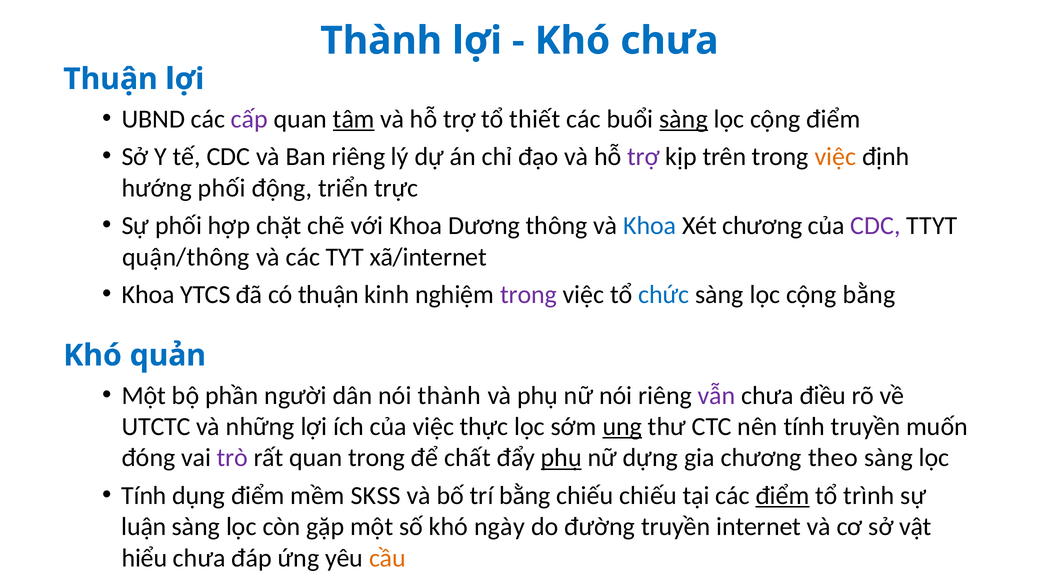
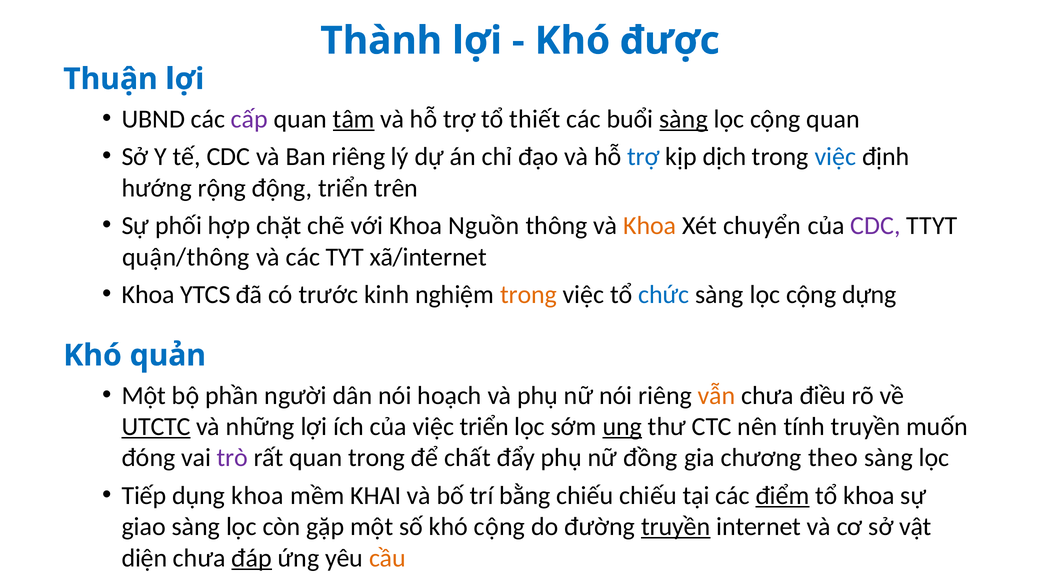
Khó chưa: chưa -> được (670, 41)
cộng điểm: điểm -> quan (833, 119)
trợ colour: purple -> blue (644, 157)
trên: trên -> dịch (724, 157)
việc colour: orange -> blue (835, 157)
hướng phối: phối -> rộng (222, 188)
trực: trực -> trên (396, 188)
Dương: Dương -> Nguồn (484, 226)
Khoa colour: blue -> orange (650, 226)
Xét chương: chương -> chuyển (762, 226)
có thuận: thuận -> trước (328, 294)
trong colour: purple -> orange (529, 294)
cộng bằng: bằng -> dựng (869, 294)
nói thành: thành -> hoạch (450, 395)
vẫn colour: purple -> orange (717, 395)
UTCTC underline: none -> present (156, 426)
việc thực: thực -> triển (484, 426)
phụ underline: present -> none (561, 457)
dựng: dựng -> đồng (650, 457)
Tính: Tính -> Tiếp (144, 495)
dụng điểm: điểm -> khoa (258, 495)
SKSS: SKSS -> KHAI (376, 495)
tổ trình: trình -> khoa (869, 495)
luận: luận -> giao (144, 526)
khó ngày: ngày -> cộng (499, 526)
truyền underline: none -> present (676, 526)
hiểu: hiểu -> diện (144, 557)
đáp underline: none -> present (252, 557)
